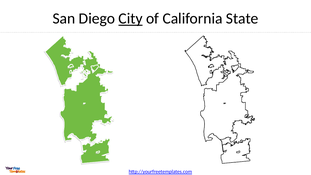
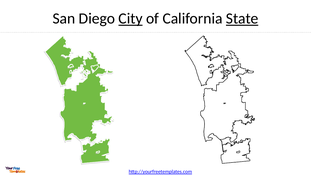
State underline: none -> present (242, 19)
